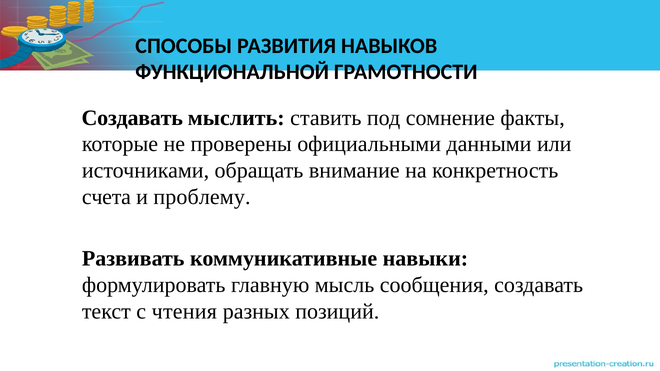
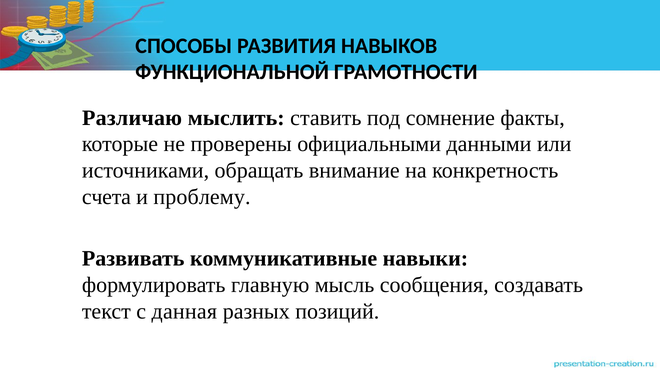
Создавать: Создавать -> Различаю (132, 118)
чтения: чтения -> данная (184, 312)
